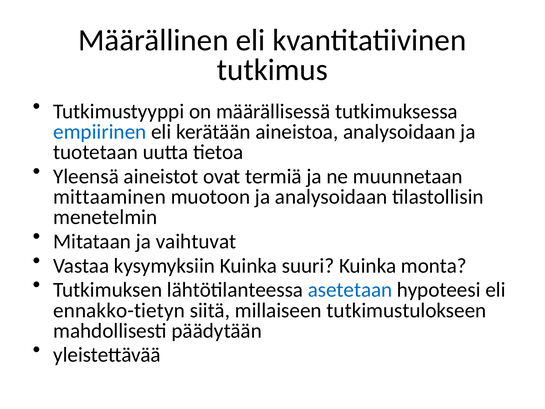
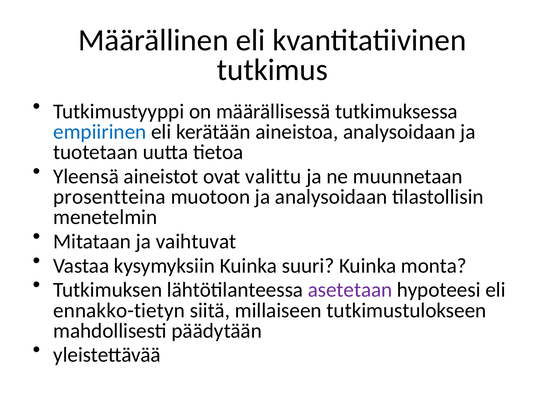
termiä: termiä -> valittu (273, 176)
mittaaminen: mittaaminen -> prosentteina (109, 197)
asetetaan colour: blue -> purple (350, 290)
